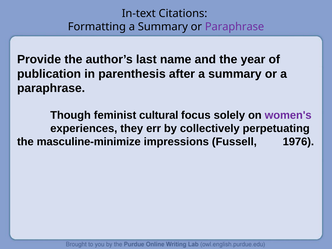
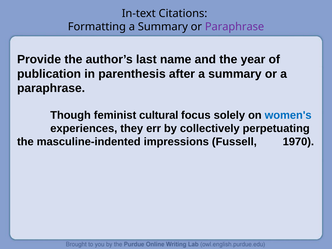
women's colour: purple -> blue (288, 115)
masculine-minimize: masculine-minimize -> masculine-indented (89, 142)
1976: 1976 -> 1970 (298, 142)
